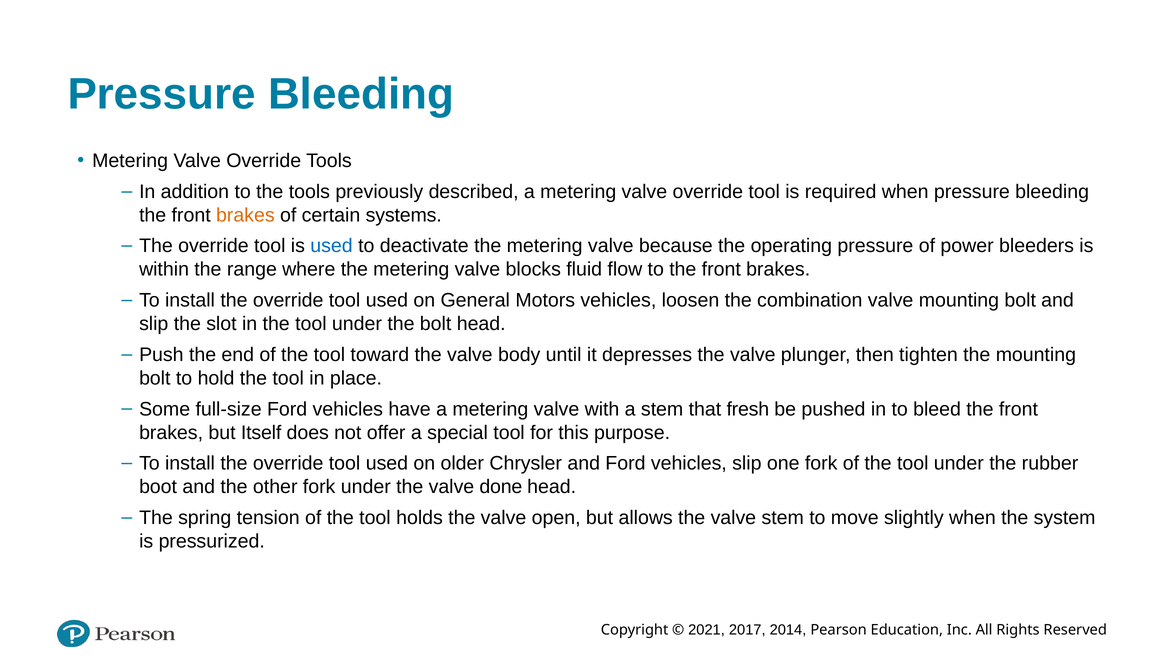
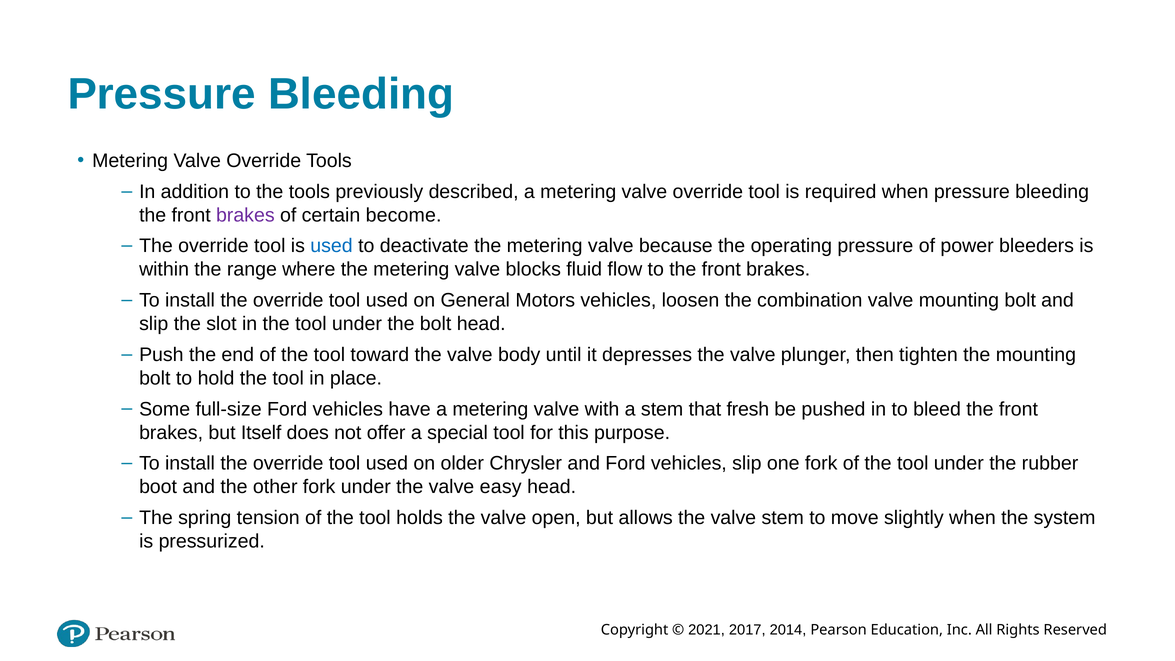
brakes colour: orange -> purple (245, 215)
systems: systems -> become (404, 215)
done: done -> easy (501, 487)
